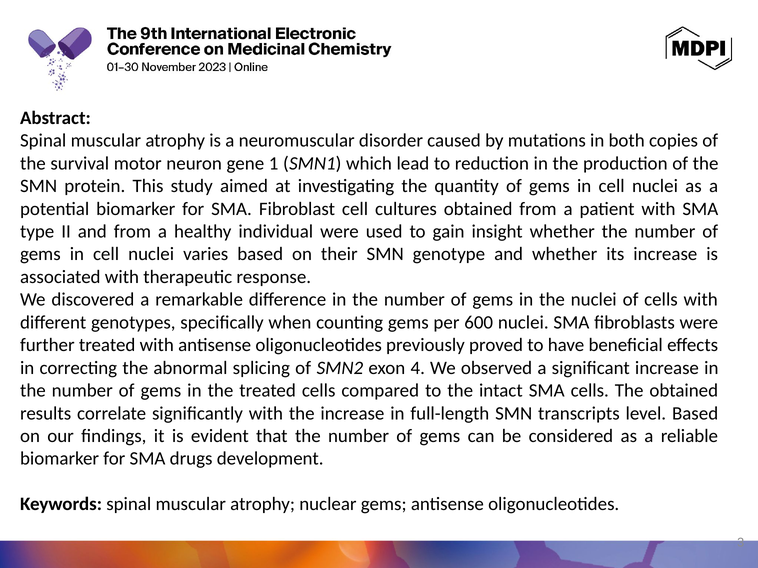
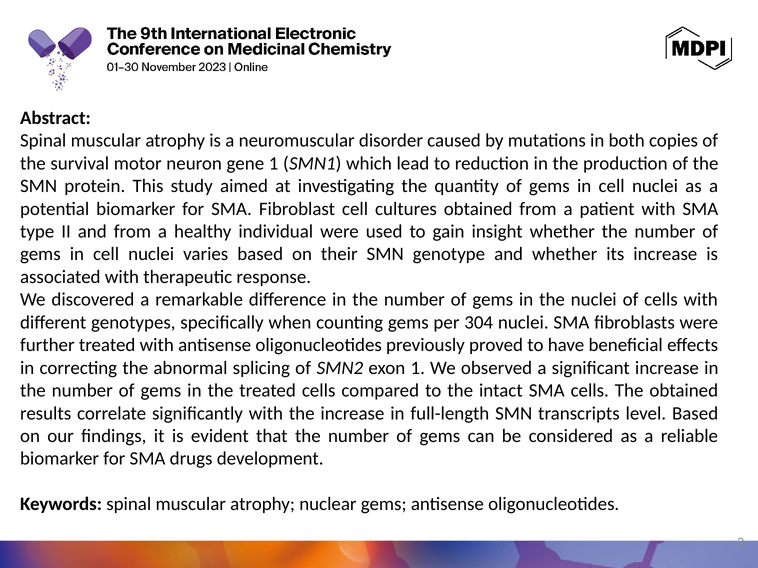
600: 600 -> 304 (479, 323)
exon 4: 4 -> 1 (418, 368)
